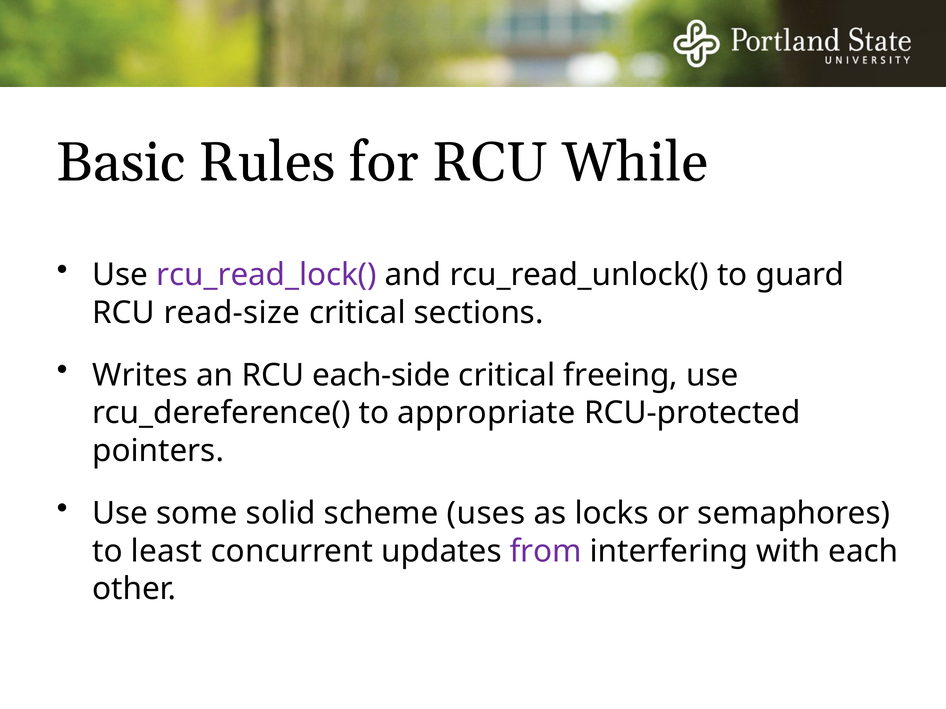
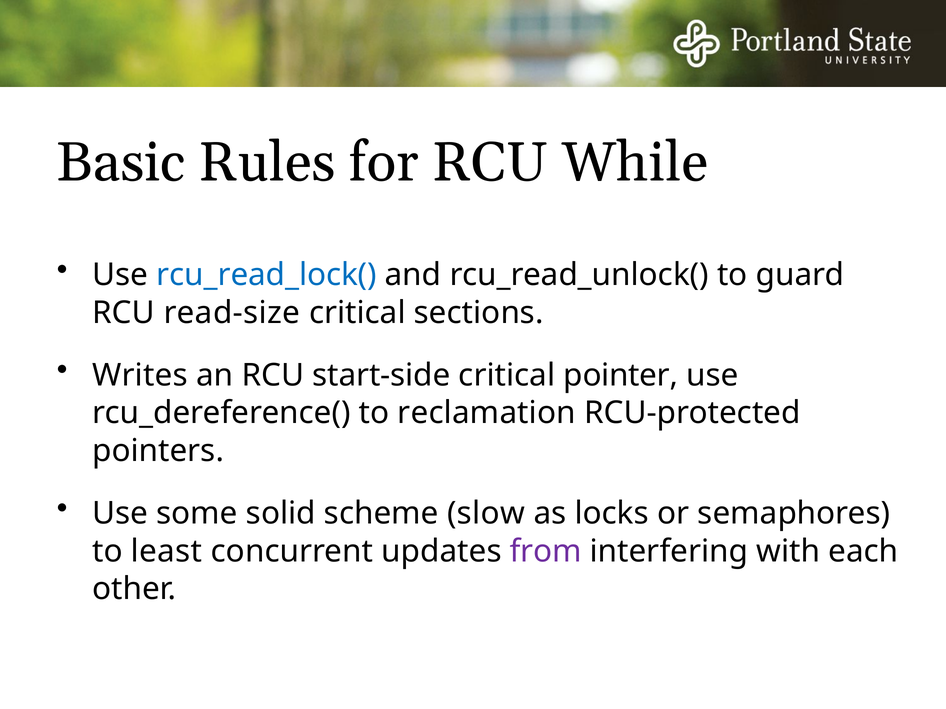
rcu_read_lock( colour: purple -> blue (266, 275)
each-side: each-side -> start-side (381, 375)
freeing: freeing -> pointer (621, 375)
appropriate: appropriate -> reclamation (487, 413)
uses: uses -> slow (486, 514)
